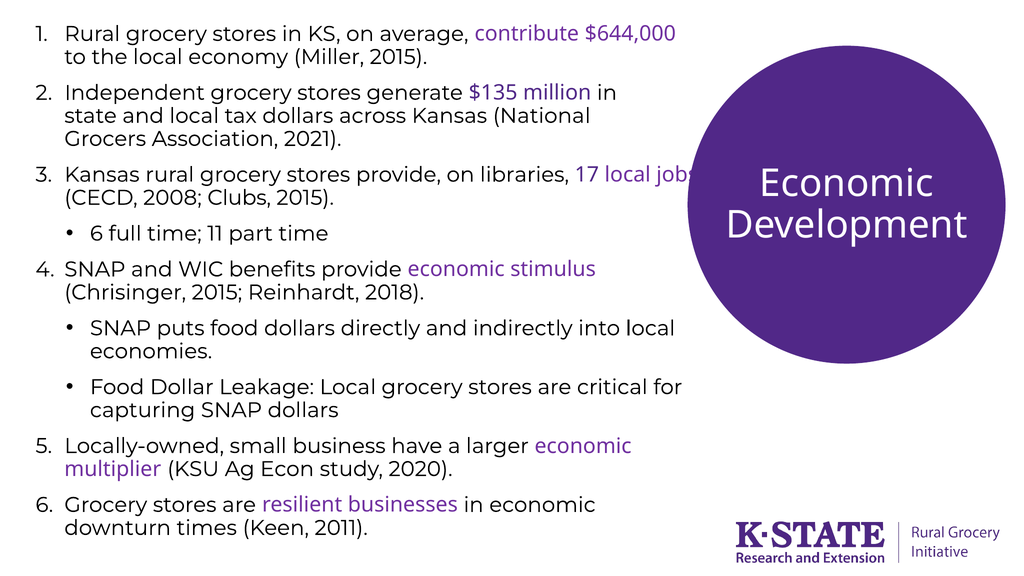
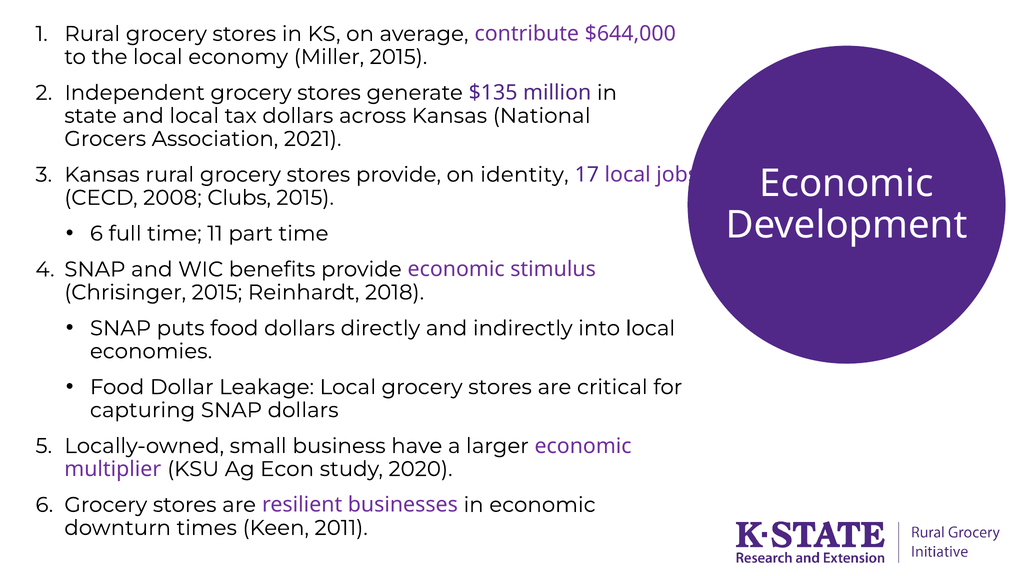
libraries: libraries -> identity (524, 175)
